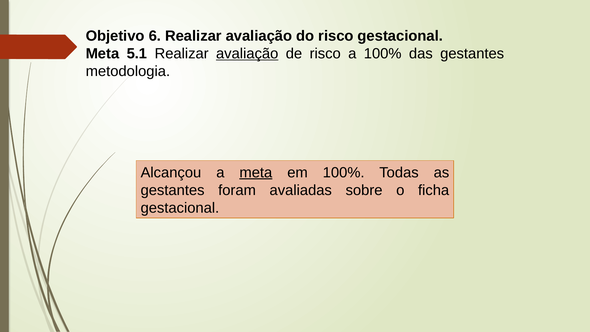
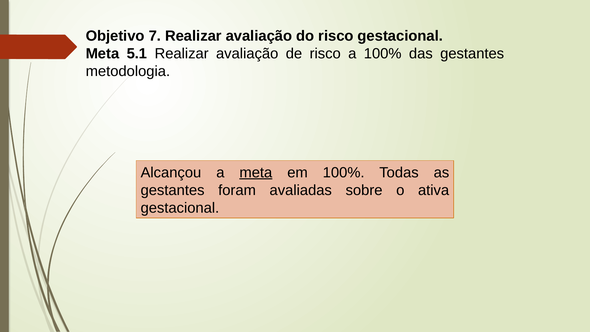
6: 6 -> 7 (155, 36)
avaliação underline: present -> none (247, 54)
ficha: ficha -> ativa (434, 190)
